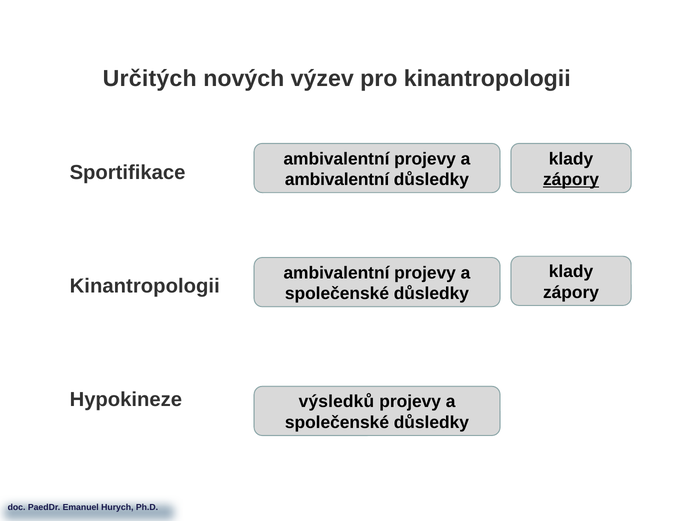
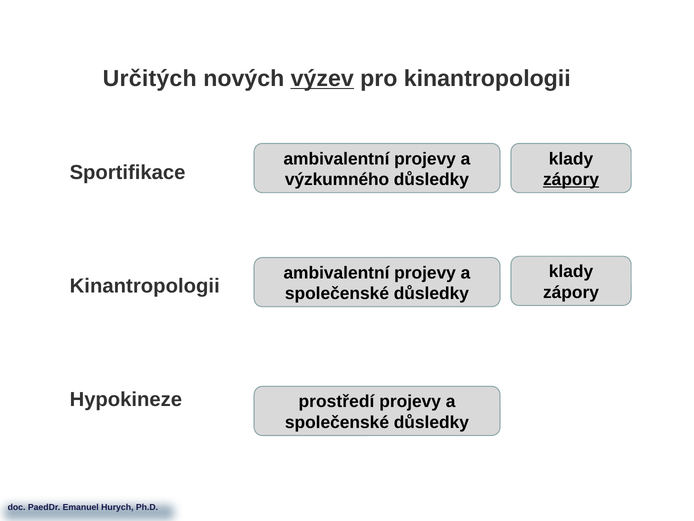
výzev underline: none -> present (322, 78)
ambivalentní: ambivalentní -> výzkumného (337, 179)
výsledků: výsledků -> prostředí (336, 401)
